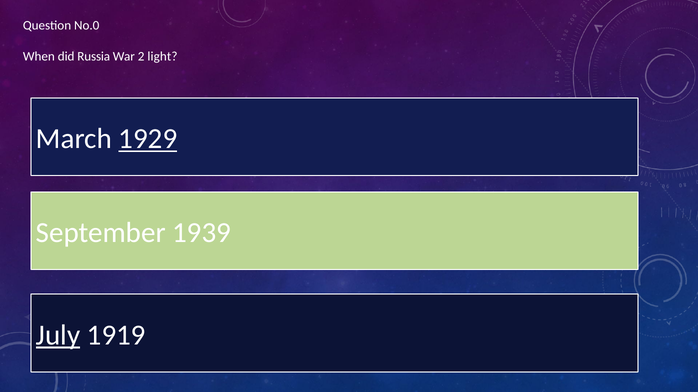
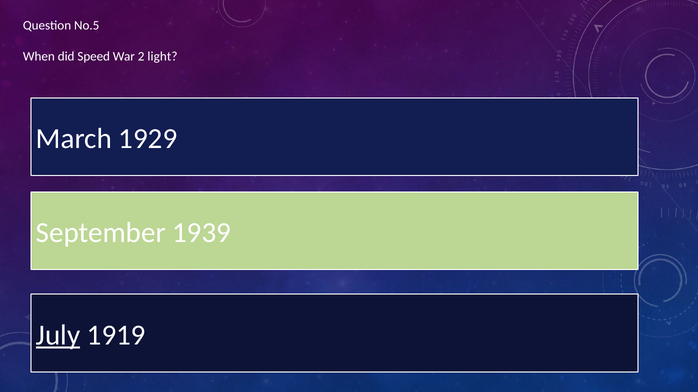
No.0: No.0 -> No.5 (87, 25)
Russia: Russia -> Speed (94, 57)
1929 underline: present -> none (148, 139)
